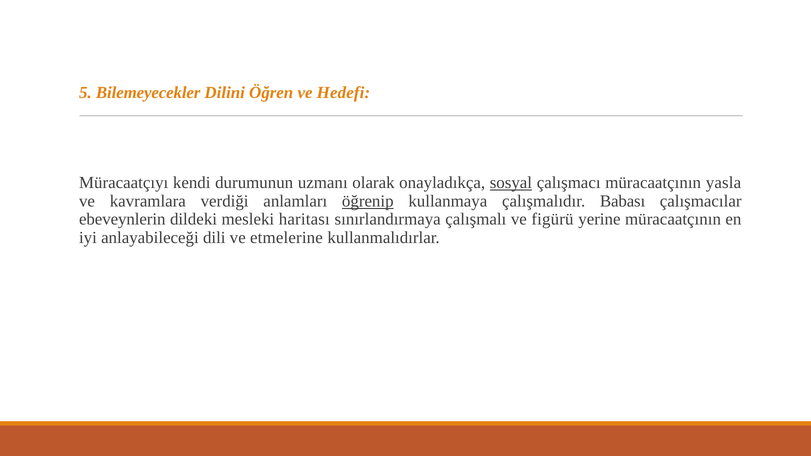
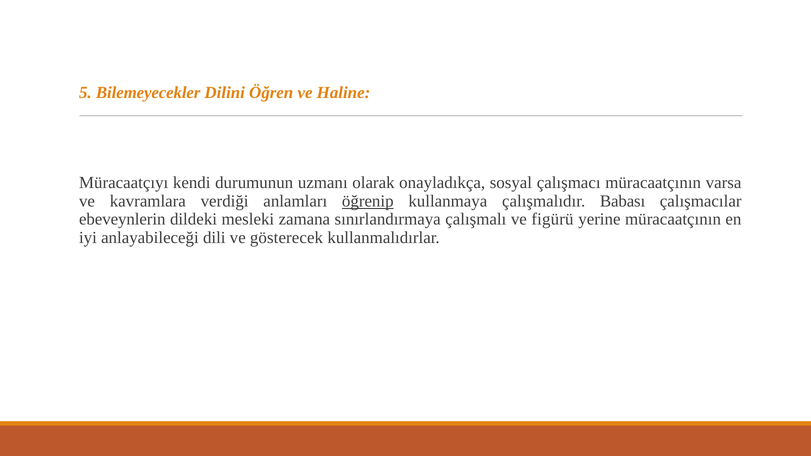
Hedefi: Hedefi -> Haline (344, 93)
sosyal underline: present -> none (511, 183)
yasla: yasla -> varsa (724, 183)
haritası: haritası -> zamana (304, 219)
etmelerine: etmelerine -> gösterecek (286, 238)
